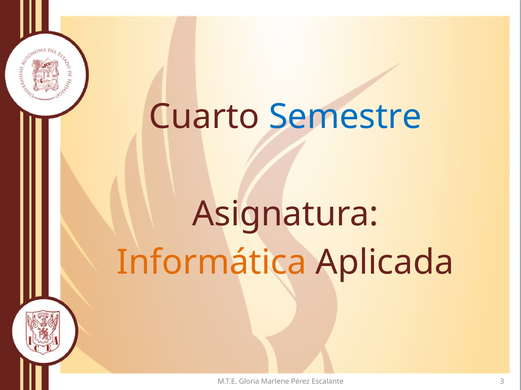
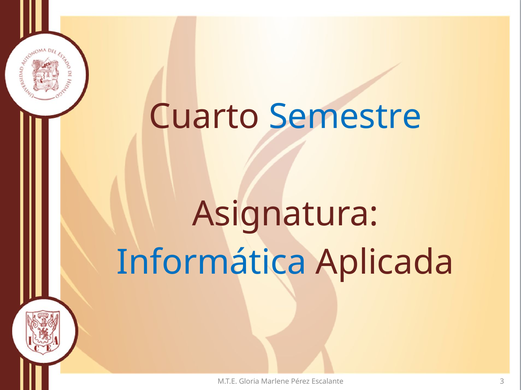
Informática colour: orange -> blue (212, 263)
